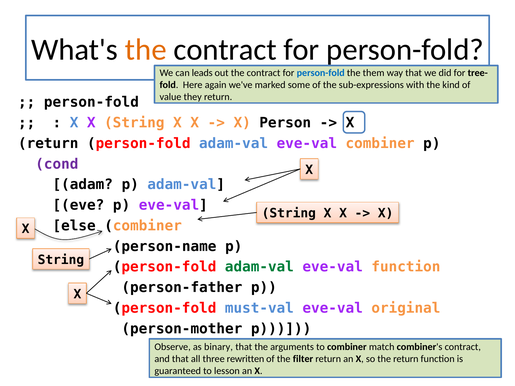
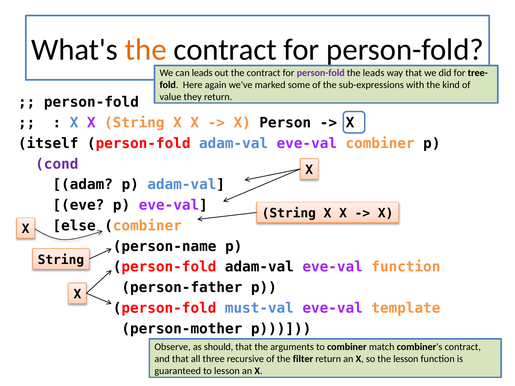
person-fold colour: blue -> purple (321, 73)
the them: them -> leads (374, 73)
return: return -> itself (48, 143)
adam-val colour: green -> black (259, 267)
original: original -> template (406, 308)
binary: binary -> should (219, 347)
rewritten: rewritten -> recursive (245, 359)
the return: return -> lesson (406, 359)
